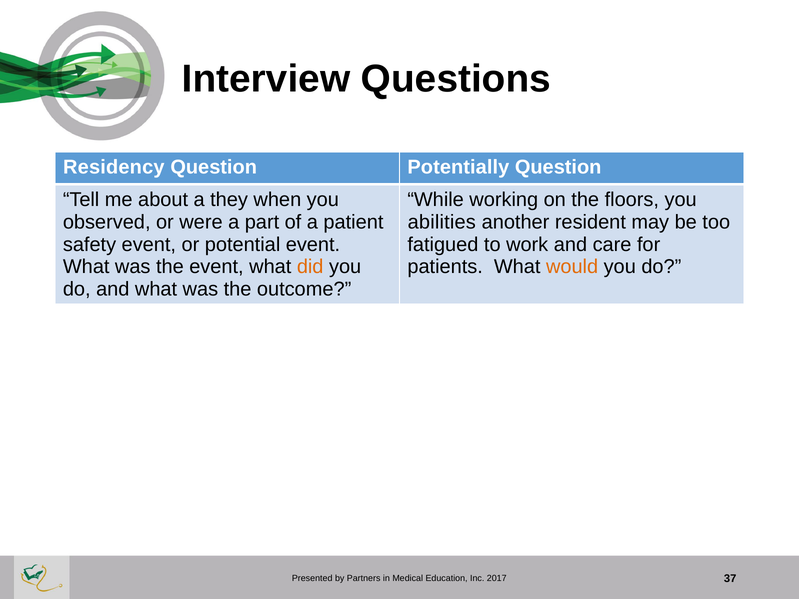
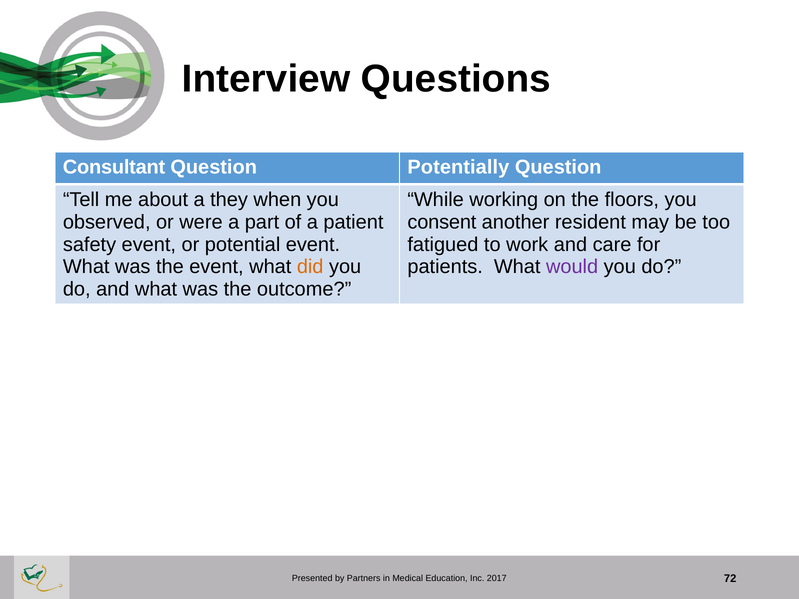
Residency: Residency -> Consultant (114, 167)
abilities: abilities -> consent (442, 222)
would colour: orange -> purple (572, 267)
37: 37 -> 72 (730, 579)
